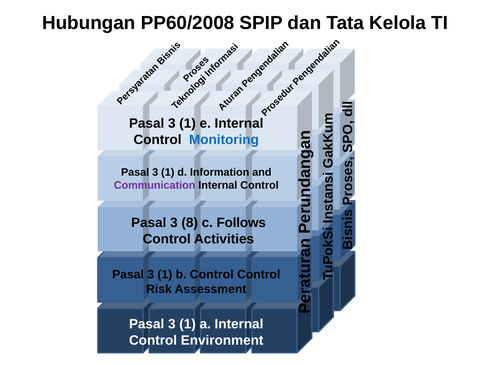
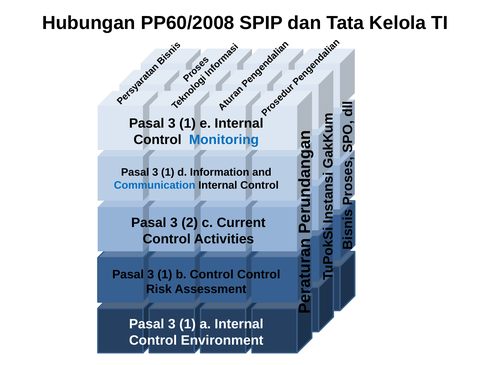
Communication colour: purple -> blue (155, 185)
8: 8 -> 2 (190, 223)
Follows: Follows -> Current (241, 223)
